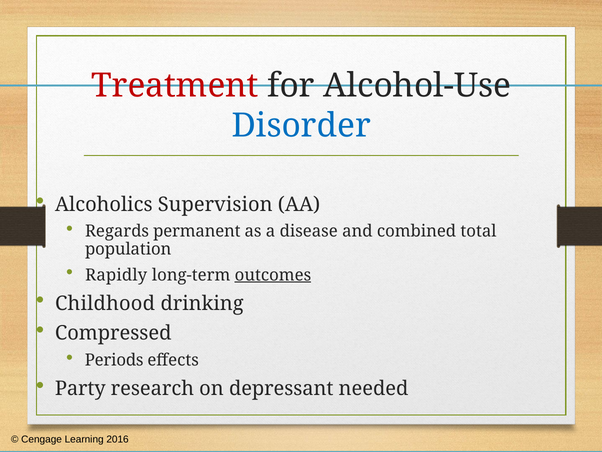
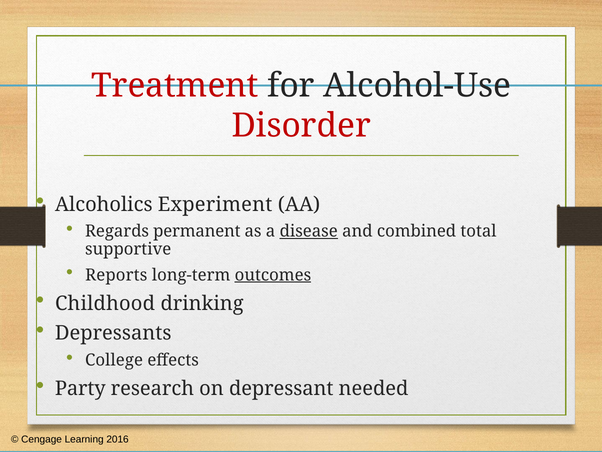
Disorder colour: blue -> red (301, 126)
Supervision: Supervision -> Experiment (215, 204)
disease underline: none -> present (309, 231)
population: population -> supportive (128, 249)
Rapidly: Rapidly -> Reports (116, 275)
Compressed: Compressed -> Depressants (113, 333)
Periods: Periods -> College (114, 360)
